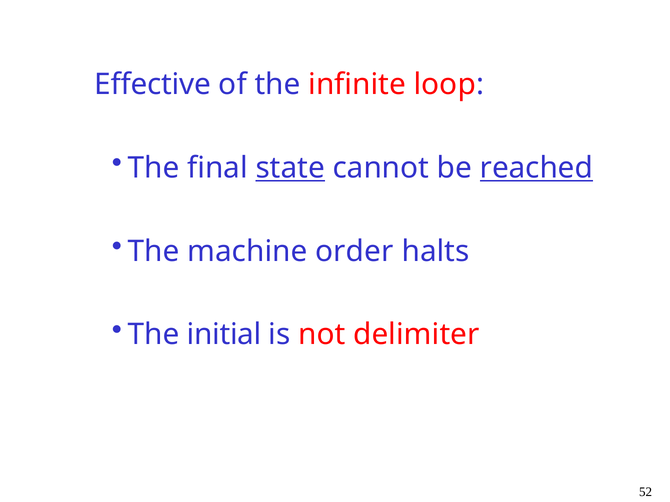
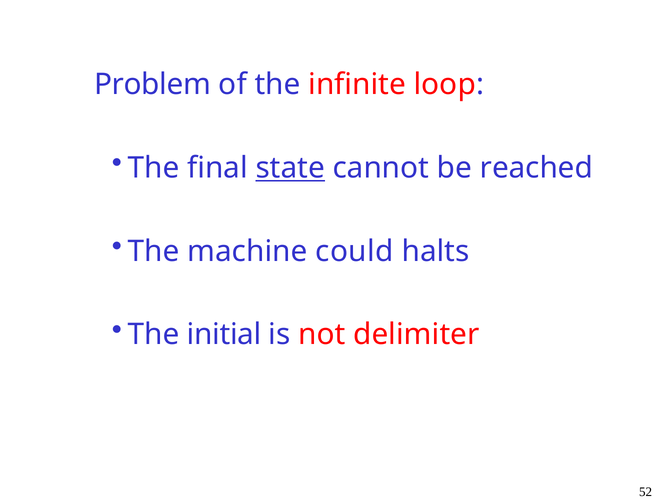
Effective: Effective -> Problem (153, 85)
reached underline: present -> none (536, 168)
order: order -> could (354, 251)
